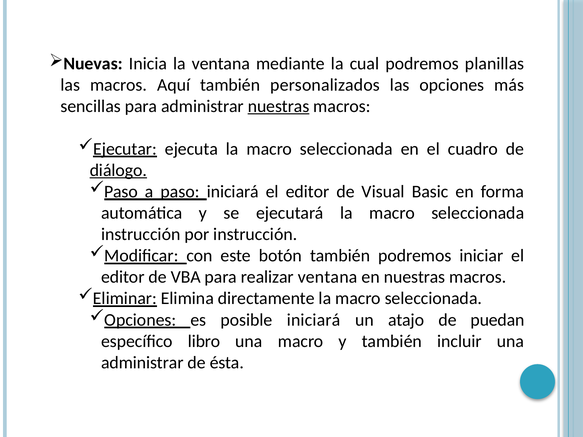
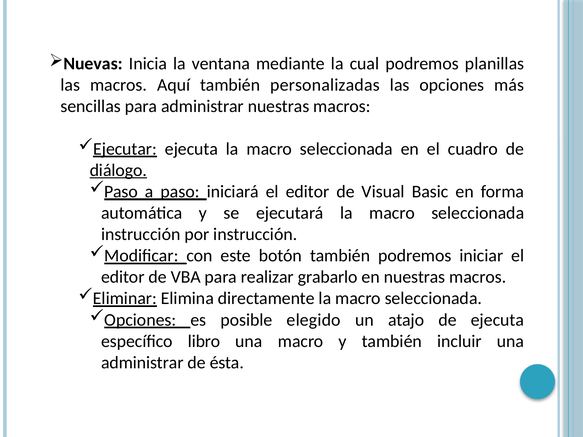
personalizados: personalizados -> personalizadas (325, 85)
nuestras underline: present -> none (279, 106)
realizar ventana: ventana -> grabarlo (328, 277)
posible iniciará: iniciará -> elegido (314, 320)
de puedan: puedan -> ejecuta (497, 320)
